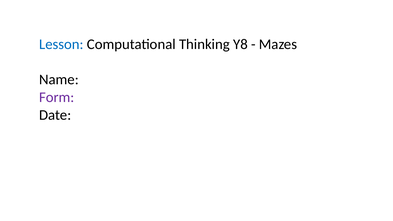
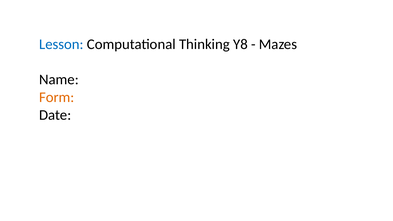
Form colour: purple -> orange (57, 97)
